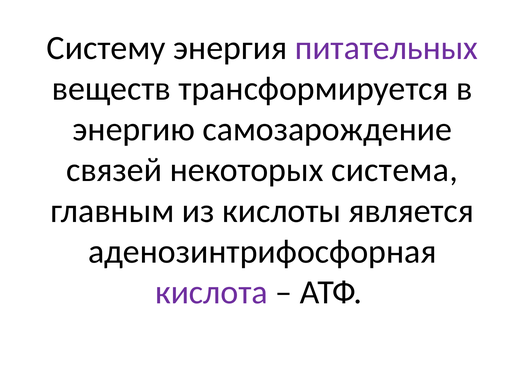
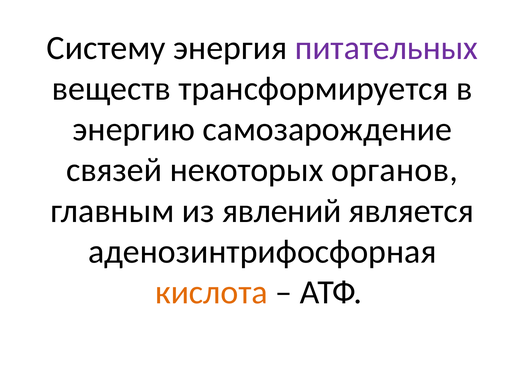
система: система -> органов (394, 170)
кислоты: кислоты -> явлений (282, 211)
кислота colour: purple -> orange (211, 292)
